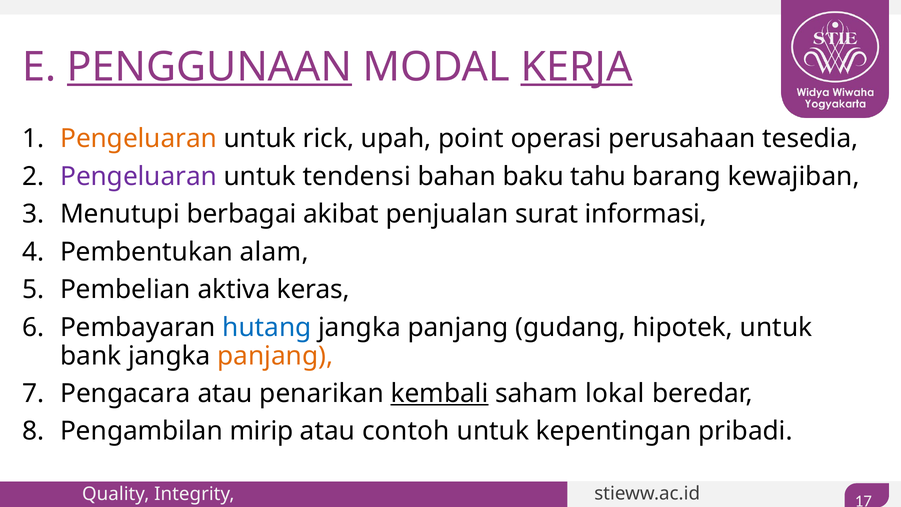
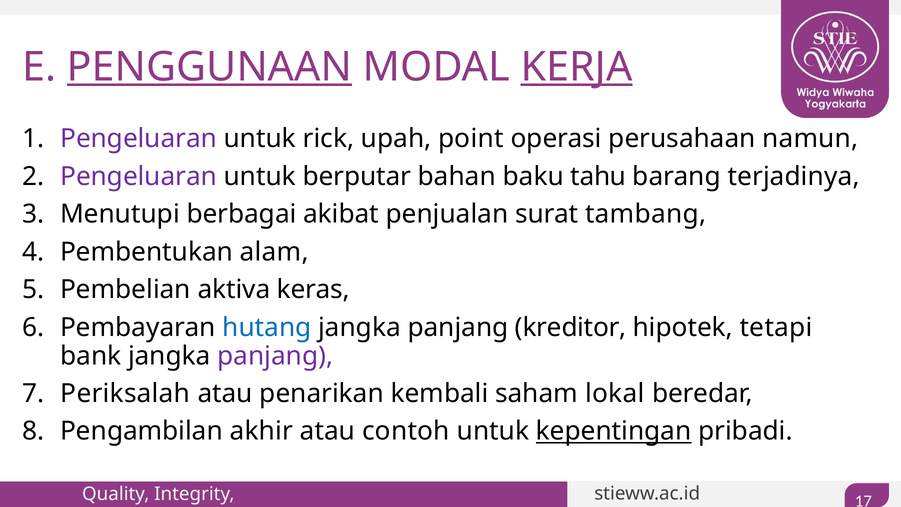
Pengeluaran colour: orange -> purple (139, 139)
tesedia: tesedia -> namun (810, 139)
tendensi: tendensi -> berputar (357, 176)
kewajiban: kewajiban -> terjadinya (794, 176)
informasi: informasi -> tambang (646, 214)
gudang: gudang -> kreditor (571, 327)
hipotek untuk: untuk -> tetapi (776, 327)
panjang colour: orange -> purple (275, 356)
Pengacara: Pengacara -> Periksalah (125, 393)
kembali underline: present -> none (440, 393)
mirip: mirip -> akhir (261, 431)
kepentingan underline: none -> present (614, 431)
